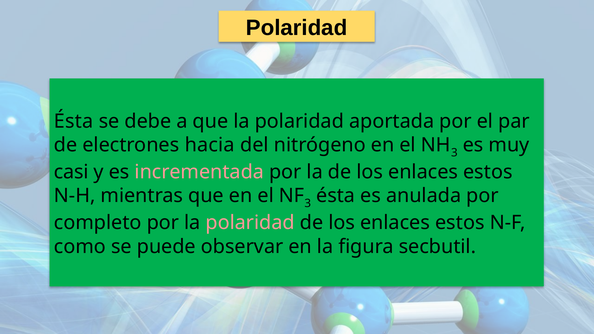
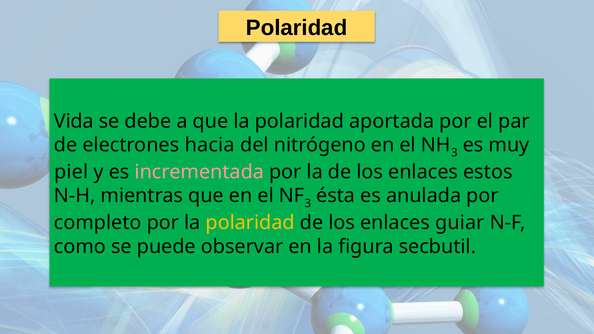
Ésta: Ésta -> Vida (74, 121)
casi: casi -> piel (71, 172)
polaridad colour: pink -> yellow (250, 223)
estos: estos -> guiar (460, 223)
